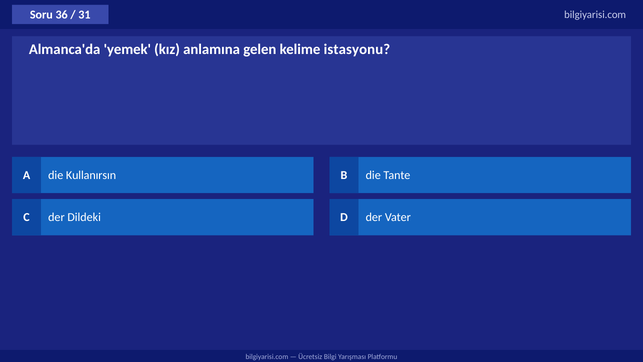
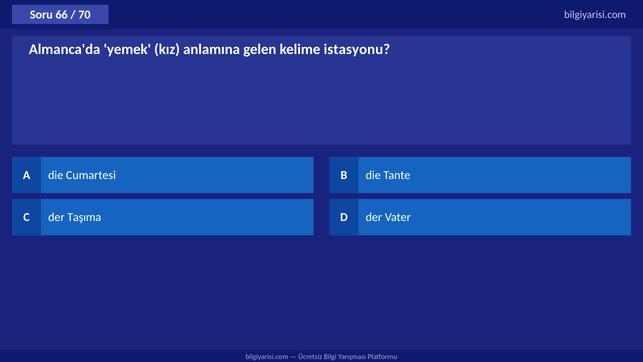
36: 36 -> 66 (62, 15)
31: 31 -> 70 (84, 15)
Kullanırsın: Kullanırsın -> Cumartesi (91, 175)
Dildeki: Dildeki -> Taşıma (84, 217)
